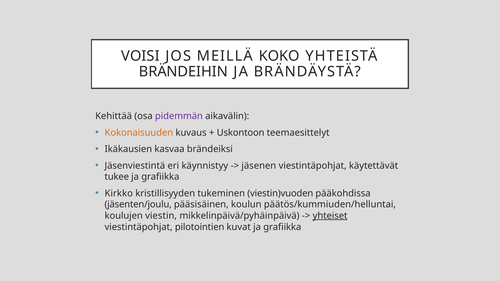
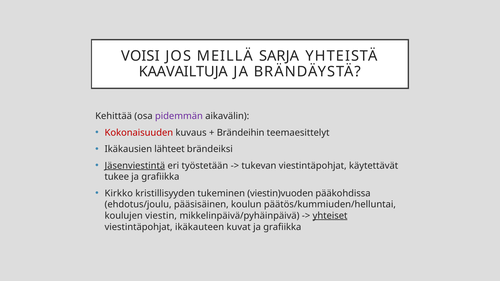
KOKO: KOKO -> SARJA (279, 56)
BRÄNDEIHIN: BRÄNDEIHIN -> KAAVAILTUJA (183, 72)
Kokonaisuuden colour: orange -> red (139, 133)
Uskontoon: Uskontoon -> Brändeihin (241, 133)
kasvaa: kasvaa -> lähteet (170, 149)
Jäsenviestintä underline: none -> present (135, 166)
käynnistyy: käynnistyy -> työstetään (205, 166)
jäsenen: jäsenen -> tukevan (259, 166)
jäsenten/joulu: jäsenten/joulu -> ehdotus/joulu (138, 205)
pilotointien: pilotointien -> ikäkauteen (200, 227)
